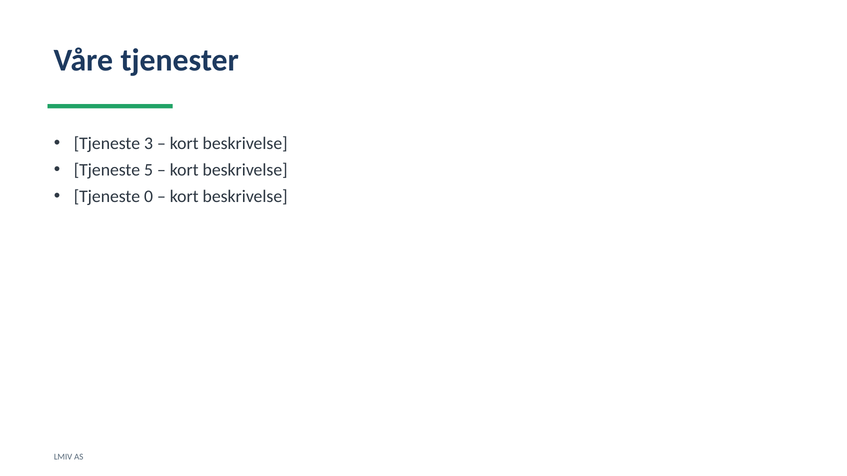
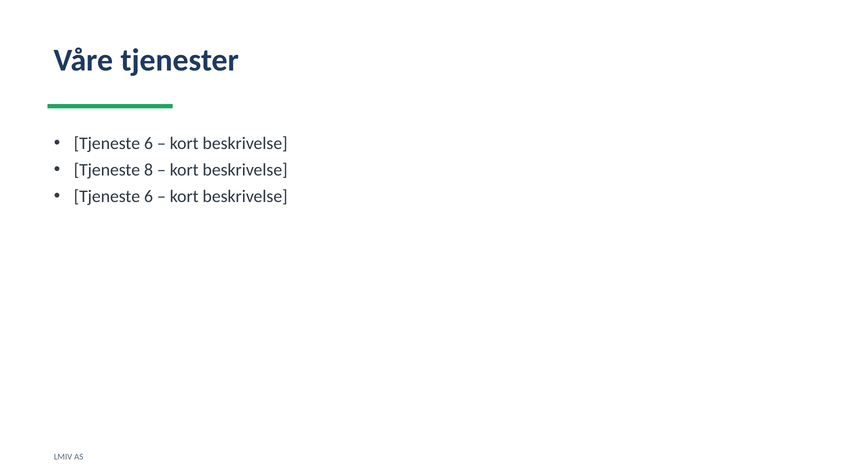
3: 3 -> 6 (148, 143)
5: 5 -> 8 (148, 170)
0: 0 -> 6 (148, 196)
